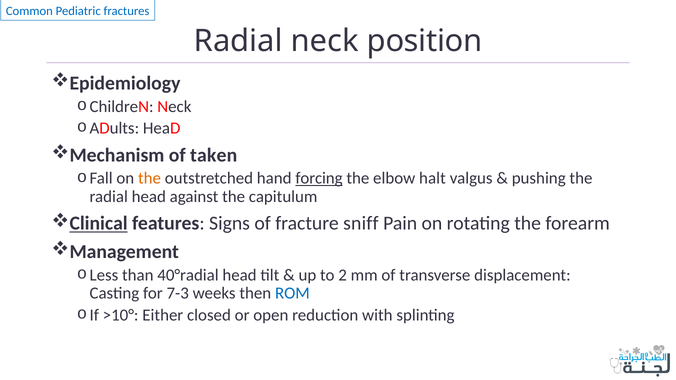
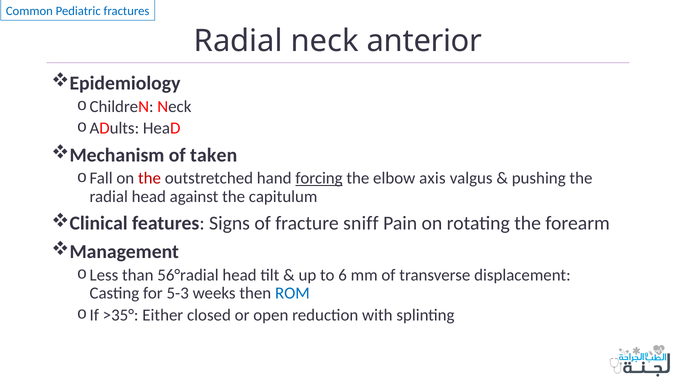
position: position -> anterior (425, 41)
the colour: orange -> red (150, 179)
halt: halt -> axis (432, 179)
Clinical underline: present -> none (99, 224)
40°radial: 40°radial -> 56°radial (188, 275)
2: 2 -> 6 (343, 275)
7-3: 7-3 -> 5-3 (178, 293)
>10°: >10° -> >35° (121, 315)
